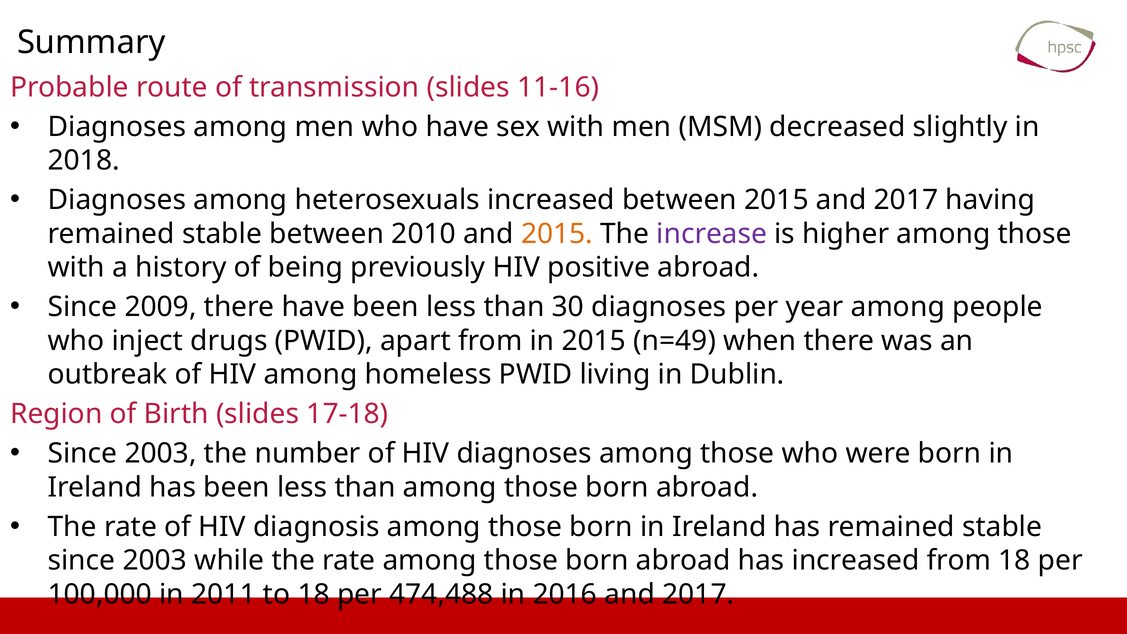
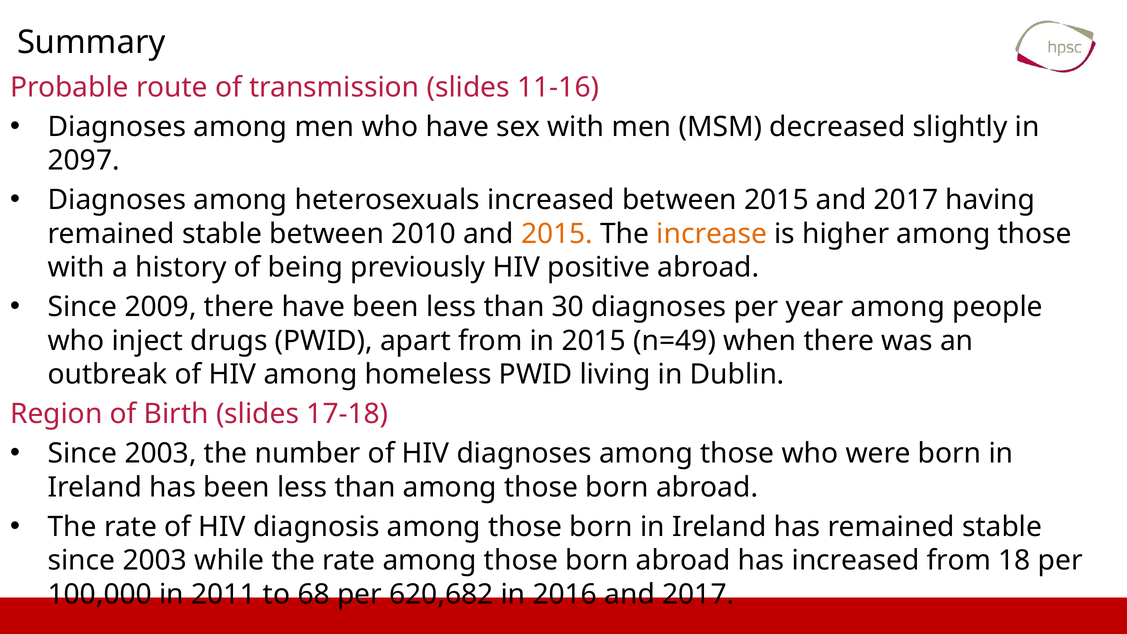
2018: 2018 -> 2097 (84, 161)
increase colour: purple -> orange (712, 234)
to 18: 18 -> 68 (314, 595)
474,488: 474,488 -> 620,682 (441, 595)
